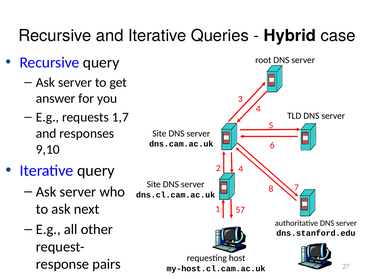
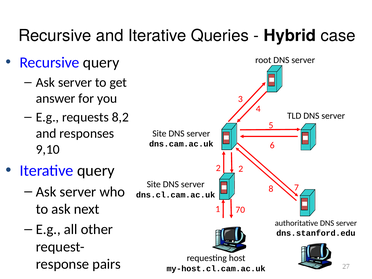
1,7: 1,7 -> 8,2 (120, 117)
2 4: 4 -> 2 (241, 169)
57: 57 -> 70 (240, 210)
